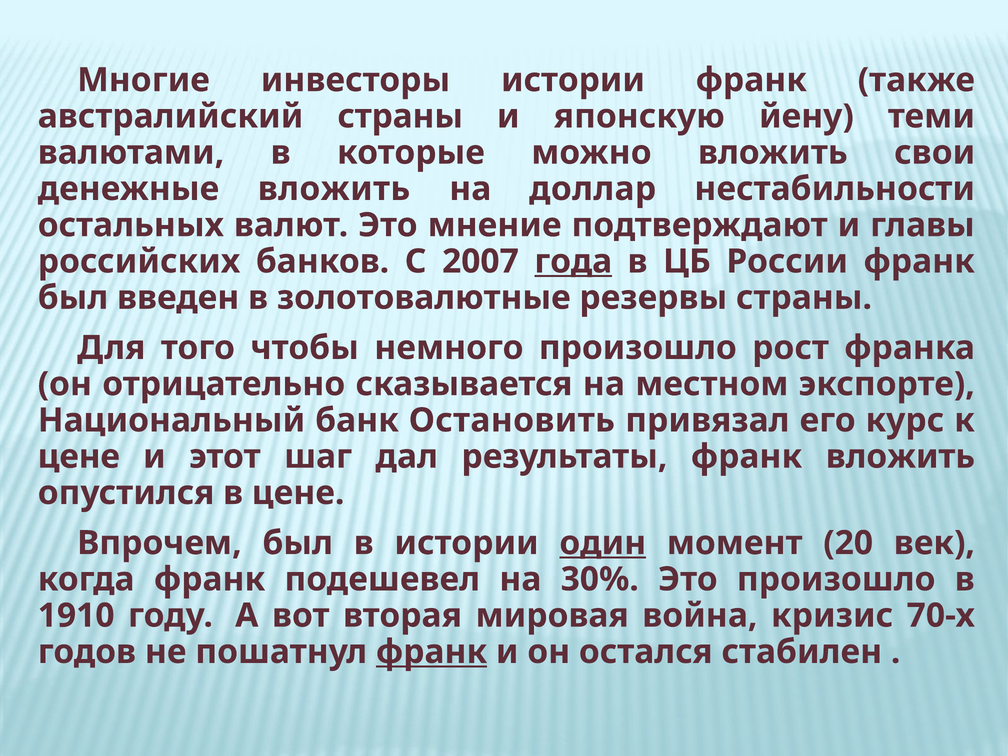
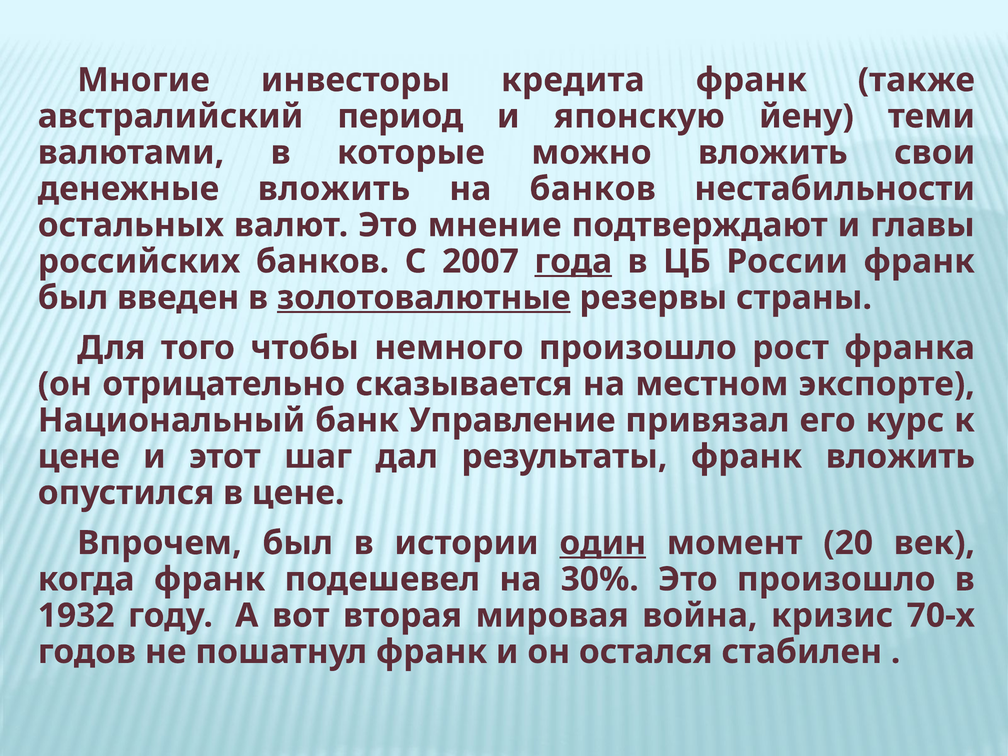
инвесторы истории: истории -> кредита (573, 80)
австралийский страны: страны -> период (400, 116)
на доллар: доллар -> банков (593, 189)
золотовалютные underline: none -> present (424, 298)
Остановить: Остановить -> Управление (512, 420)
1910: 1910 -> 1932 (76, 616)
франк underline: present -> none (432, 652)
